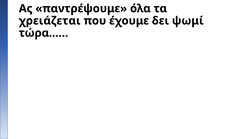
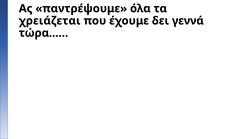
ψωμί: ψωμί -> γεννά (188, 21)
